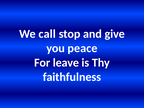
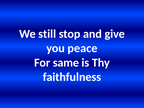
call: call -> still (47, 34)
leave: leave -> same (66, 63)
